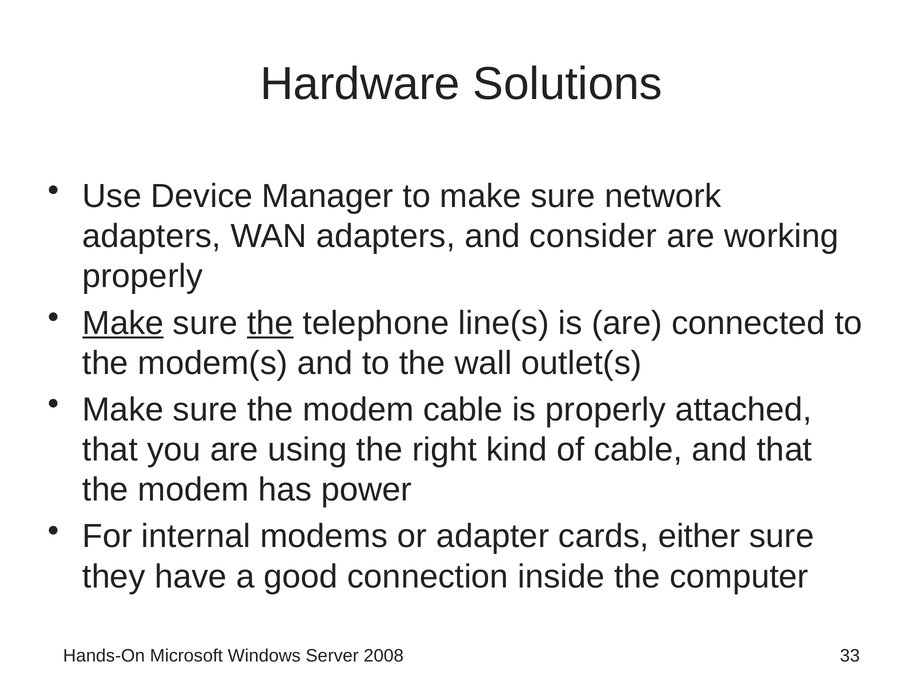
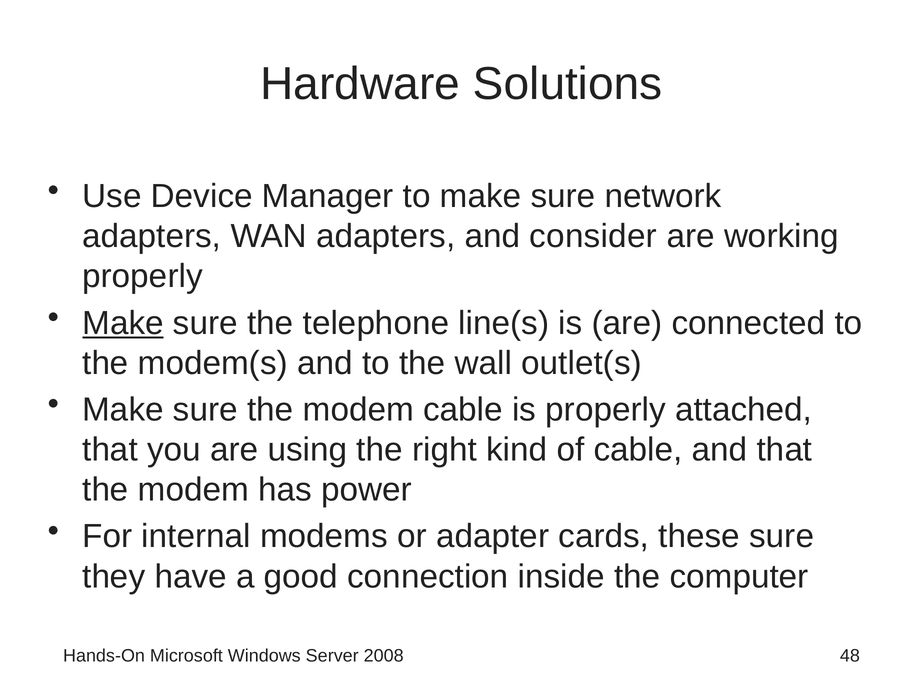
the underline: present -> none (270, 323)
either: either -> these (699, 536)
33: 33 -> 48 (850, 655)
